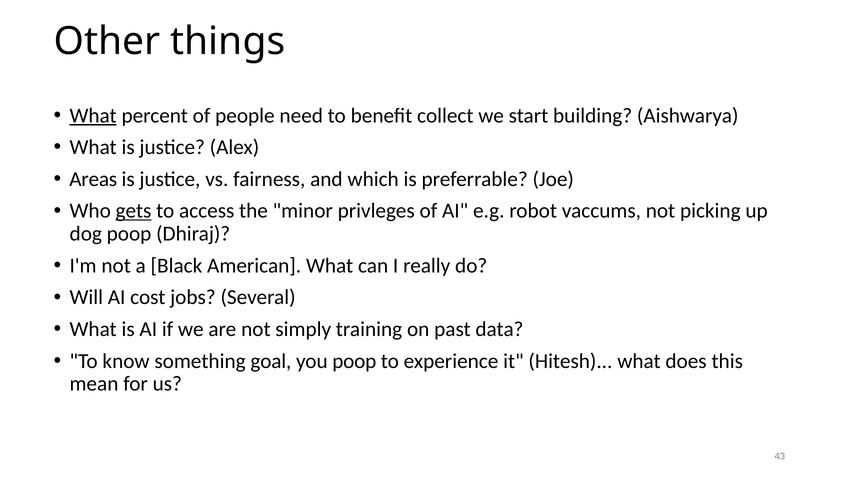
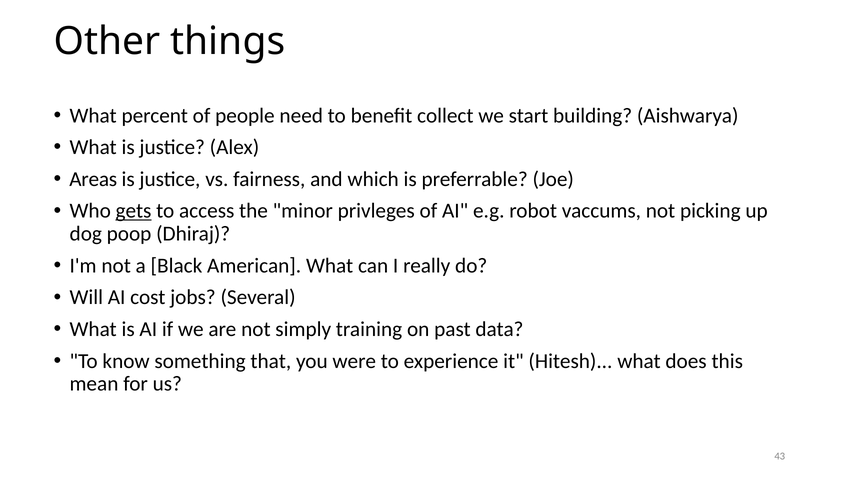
What underline: present -> none (93, 116)
goal: goal -> that (271, 361)
you poop: poop -> were (354, 361)
